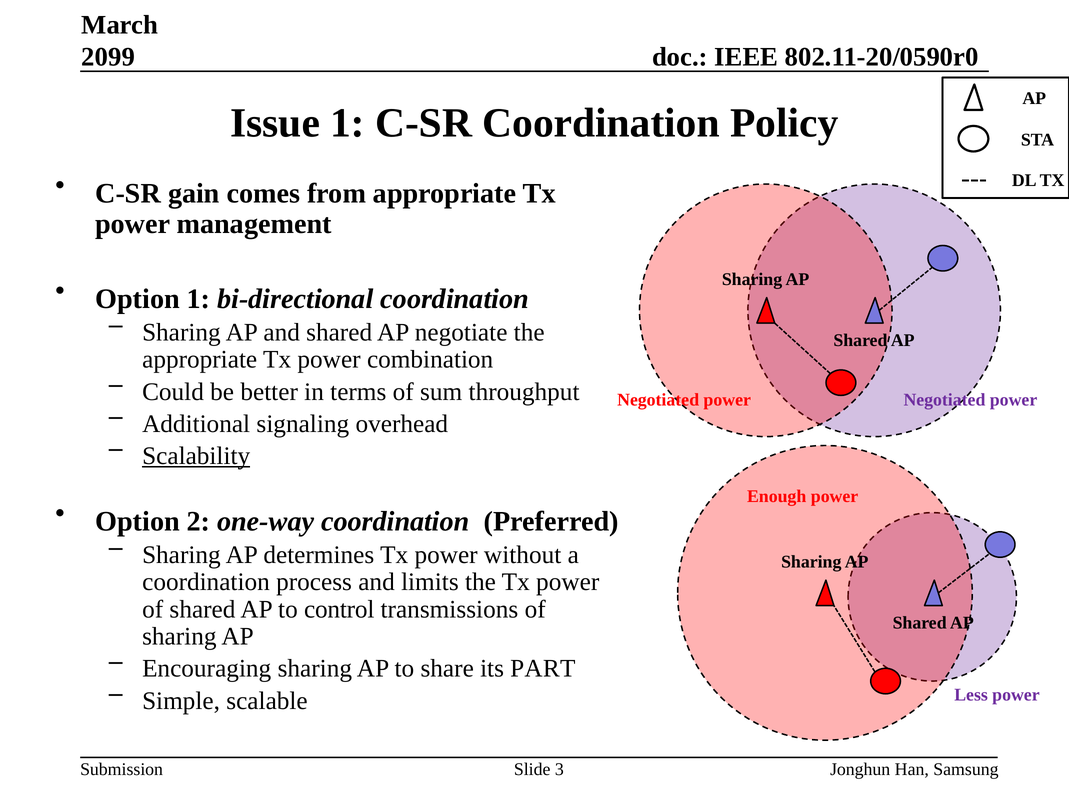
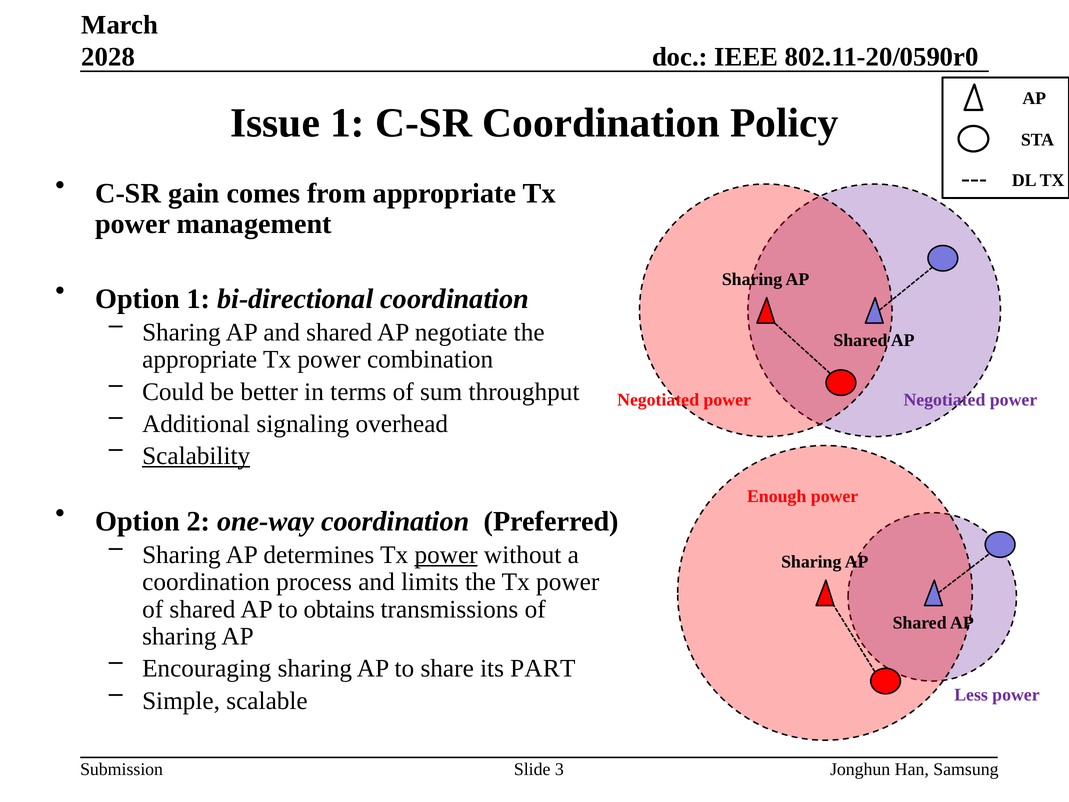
2099: 2099 -> 2028 (108, 57)
power underline: none -> present (446, 555)
control: control -> obtains (339, 609)
